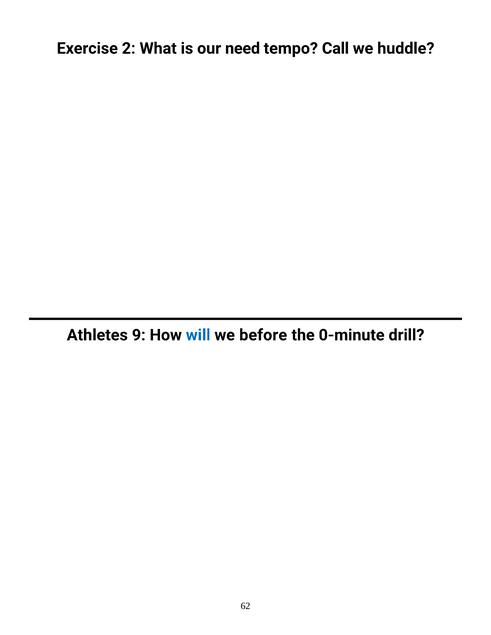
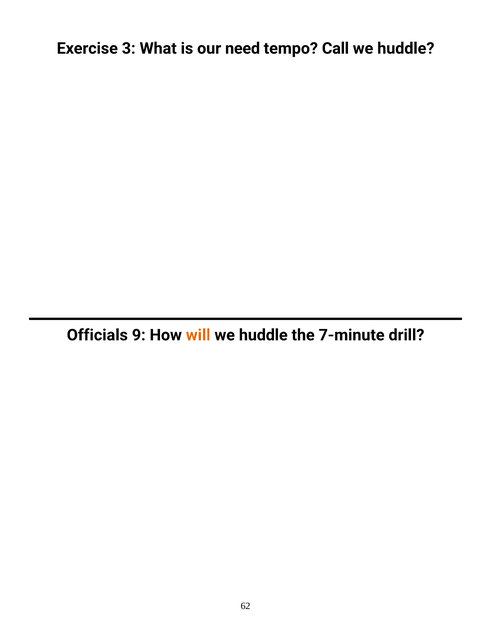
2: 2 -> 3 (129, 48)
Athletes: Athletes -> Officials (97, 335)
will colour: blue -> orange (198, 335)
before: before -> huddle (263, 335)
0-minute: 0-minute -> 7-minute (352, 335)
